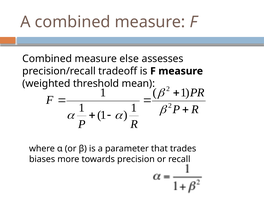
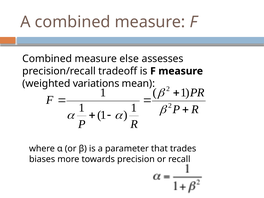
threshold: threshold -> variations (96, 83)
